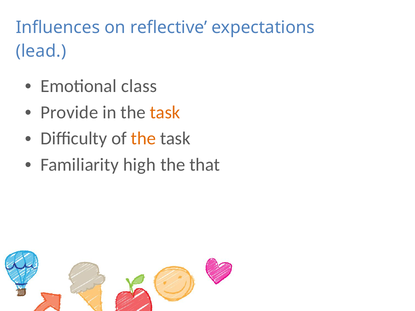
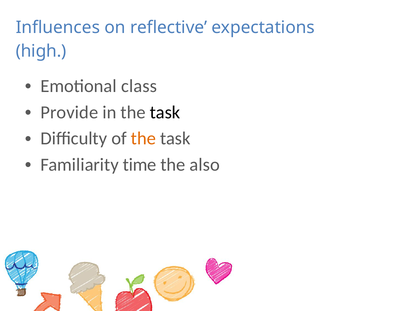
lead: lead -> high (41, 51)
task colour: orange -> black (165, 112)
high: high -> time (140, 165)
that: that -> also (205, 165)
